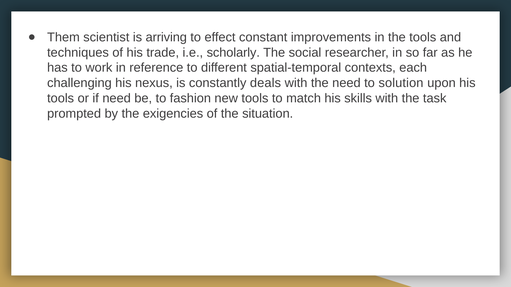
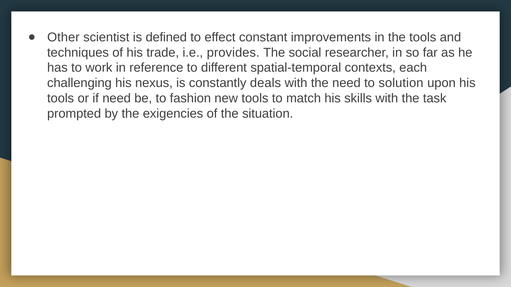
Them: Them -> Other (63, 37)
arriving: arriving -> defined (166, 37)
scholarly: scholarly -> provides (233, 53)
